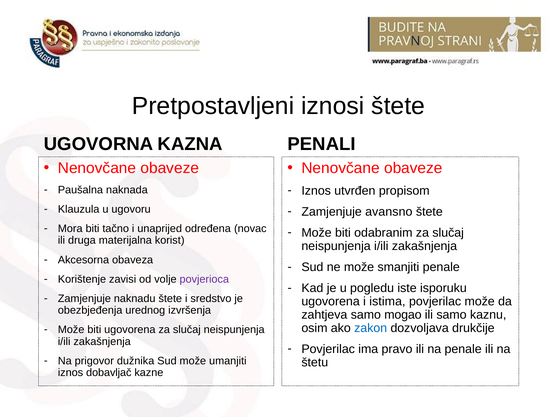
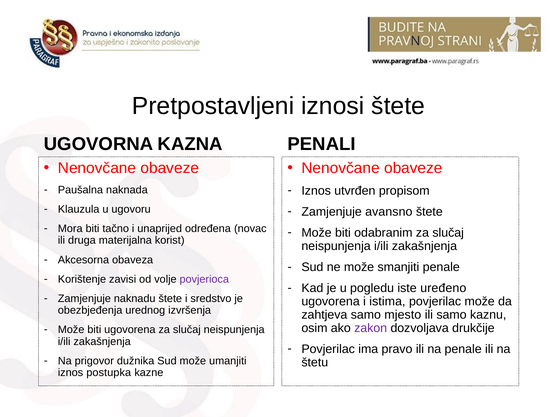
isporuku: isporuku -> uređeno (443, 289)
mogao: mogao -> mjesto (403, 315)
zakon colour: blue -> purple (371, 329)
dobavljač: dobavljač -> postupka (109, 373)
